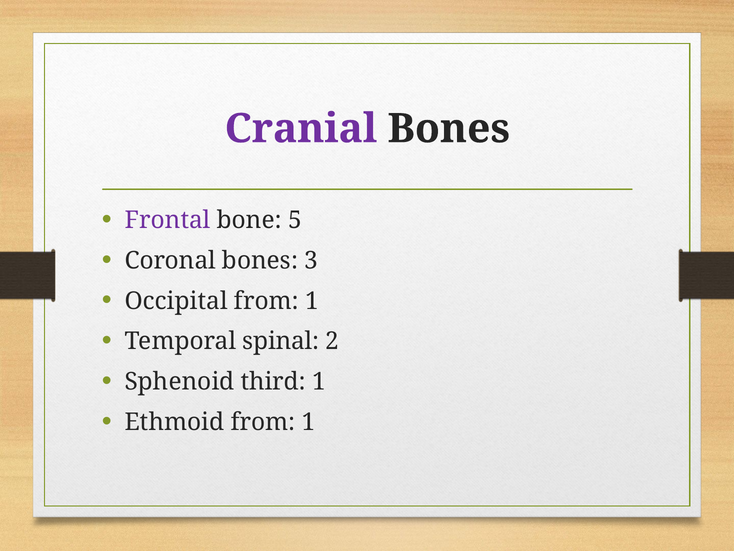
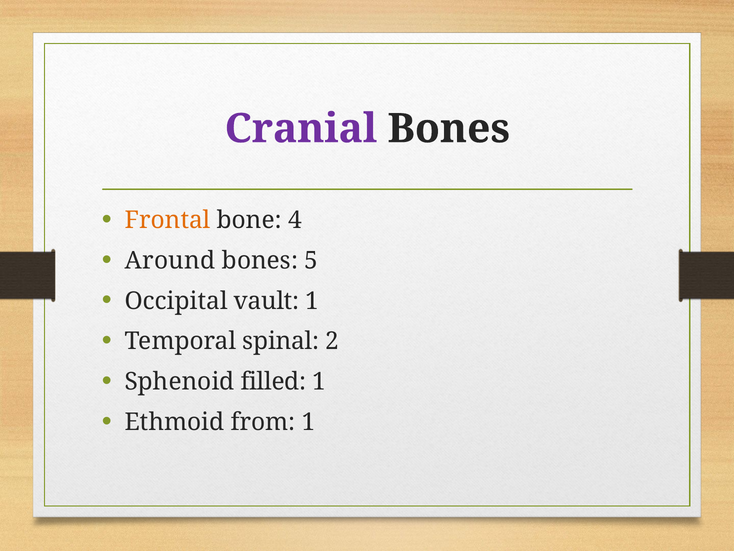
Frontal colour: purple -> orange (168, 220)
5: 5 -> 4 (295, 220)
Coronal: Coronal -> Around (170, 260)
3: 3 -> 5 (311, 260)
Occipital from: from -> vault (267, 301)
third: third -> filled (273, 381)
